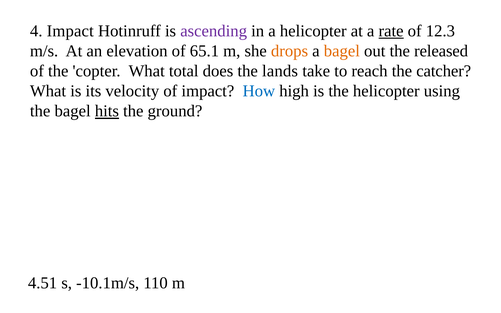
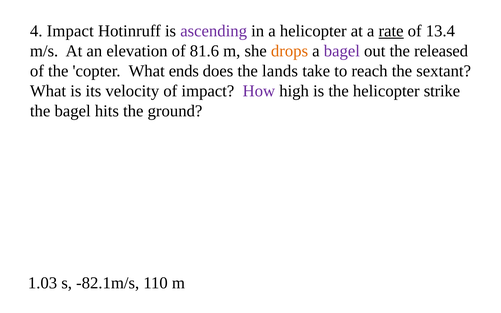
12.3: 12.3 -> 13.4 (440, 31)
65.1: 65.1 -> 81.6 (204, 51)
bagel colour: orange -> purple (342, 51)
total: total -> ends (184, 71)
catcher: catcher -> sextant (444, 71)
How colour: blue -> purple (259, 91)
using: using -> strike (442, 91)
hits underline: present -> none (107, 111)
4.51: 4.51 -> 1.03 (43, 283)
-10.1m/s: -10.1m/s -> -82.1m/s (108, 283)
